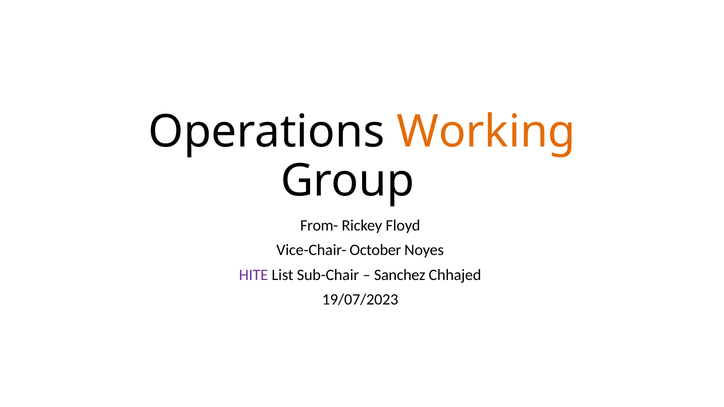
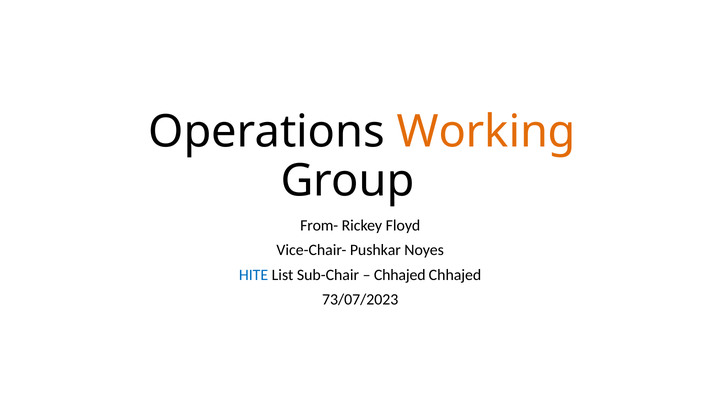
October: October -> Pushkar (375, 250)
HITE colour: purple -> blue (254, 275)
Sanchez: Sanchez -> Chhajed (400, 275)
19/07/2023: 19/07/2023 -> 73/07/2023 (360, 300)
